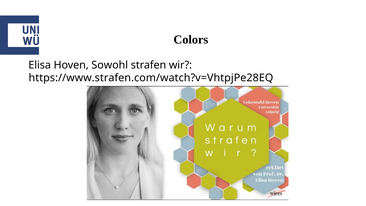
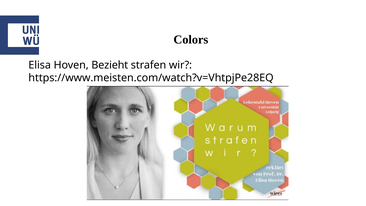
Sowohl: Sowohl -> Bezieht (110, 65)
https://www.strafen.com/watch?v=VhtpjPe28EQ: https://www.strafen.com/watch?v=VhtpjPe28EQ -> https://www.meisten.com/watch?v=VhtpjPe28EQ (151, 78)
